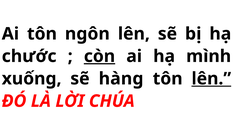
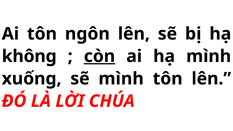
chước: chước -> không (29, 56)
sẽ hàng: hàng -> mình (121, 79)
lên underline: present -> none (211, 79)
